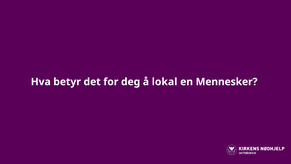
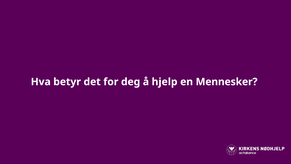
lokal: lokal -> hjelp (165, 82)
